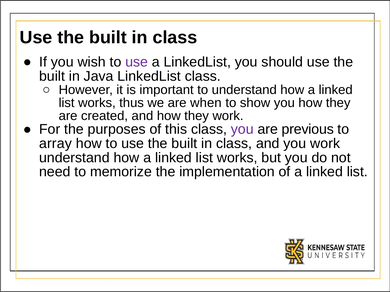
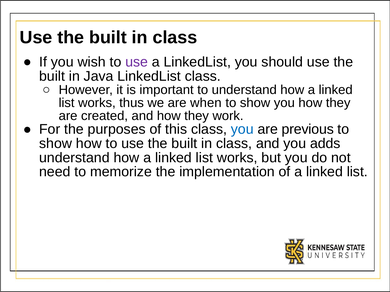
you colour: purple -> blue (242, 130)
array: array -> show (56, 144)
you work: work -> adds (325, 144)
